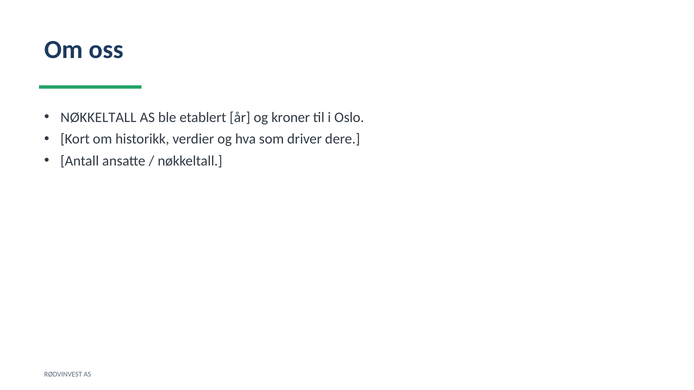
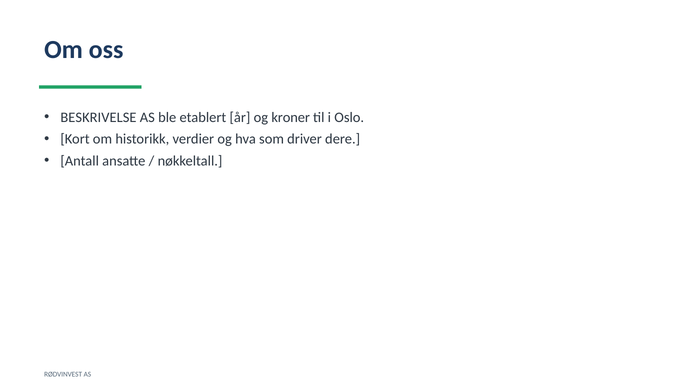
NØKKELTALL: NØKKELTALL -> BESKRIVELSE (98, 118)
